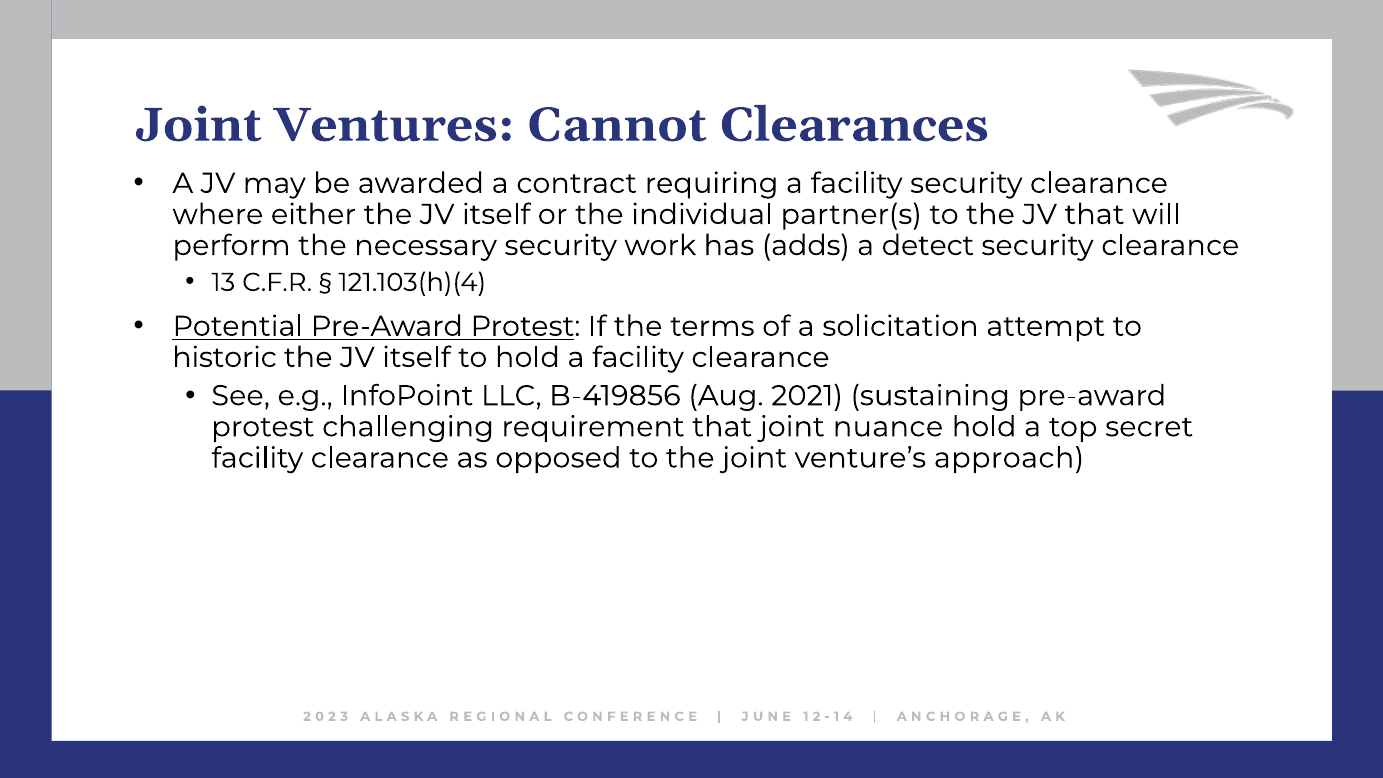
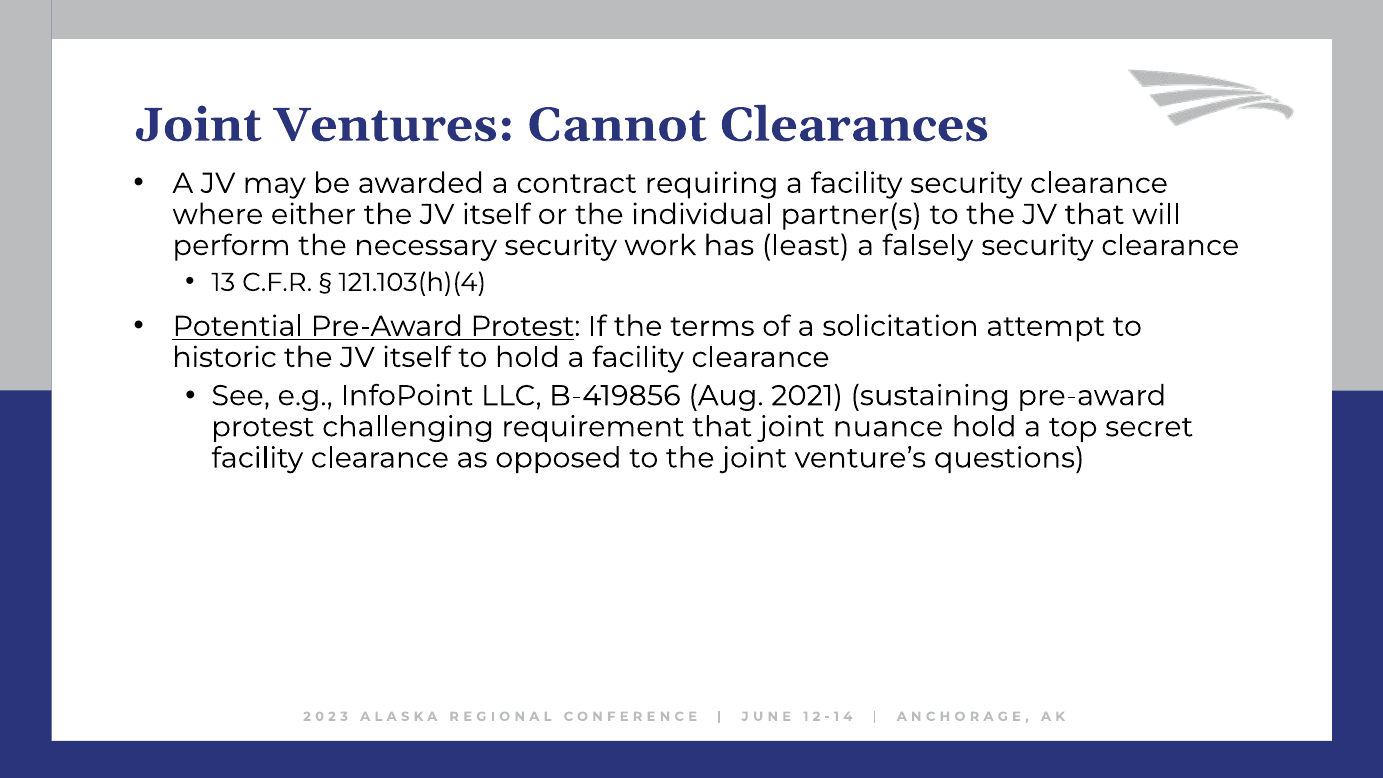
adds: adds -> least (806, 246)
detect: detect -> falsely (928, 246)
approach: approach -> questions (1009, 458)
